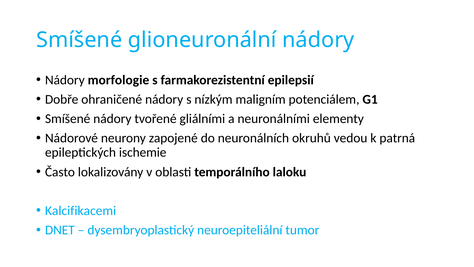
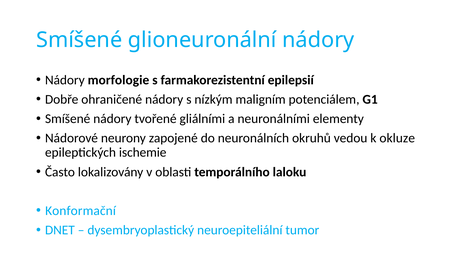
patrná: patrná -> okluze (397, 138)
Kalcifikacemi: Kalcifikacemi -> Konformační (81, 210)
